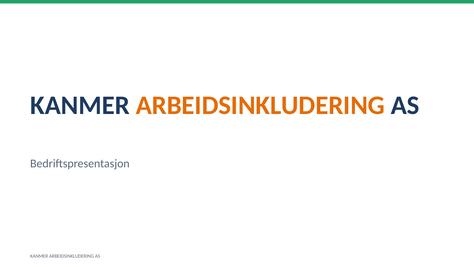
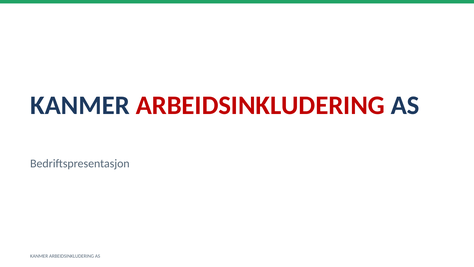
ARBEIDSINKLUDERING colour: orange -> red (260, 105)
